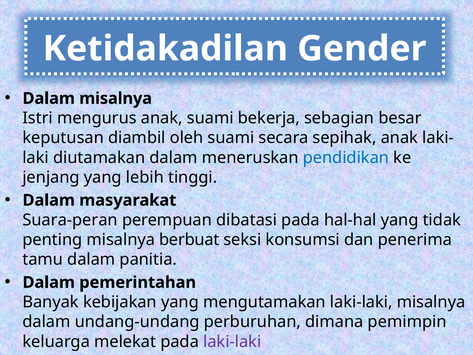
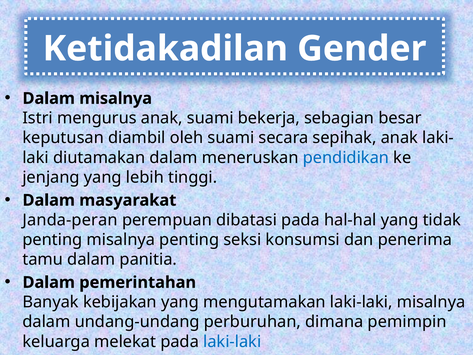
Suara-peran: Suara-peran -> Janda-peran (70, 220)
misalnya berbuat: berbuat -> penting (189, 240)
laki-laki colour: purple -> blue (232, 341)
